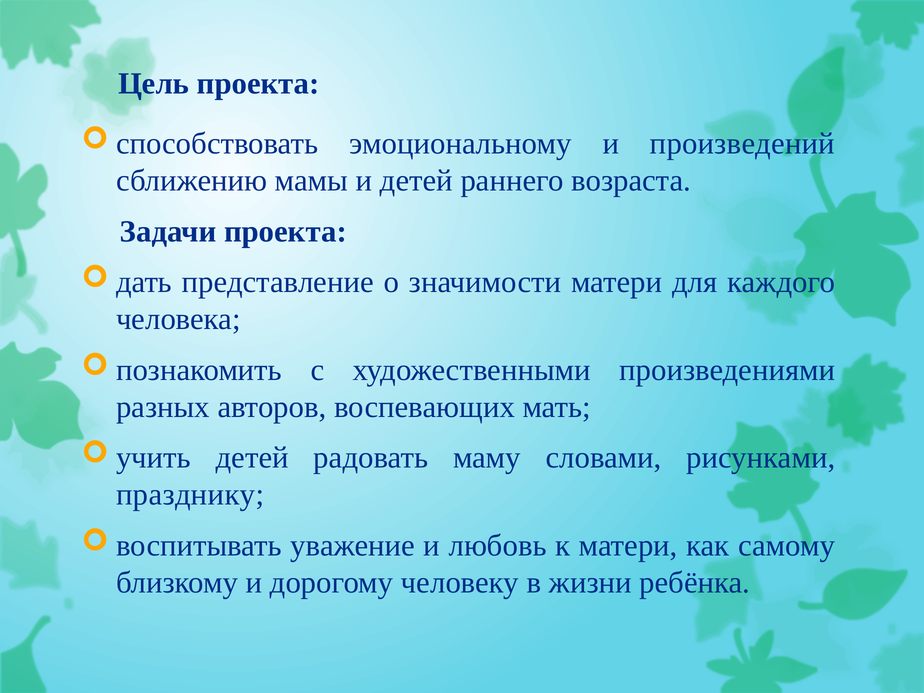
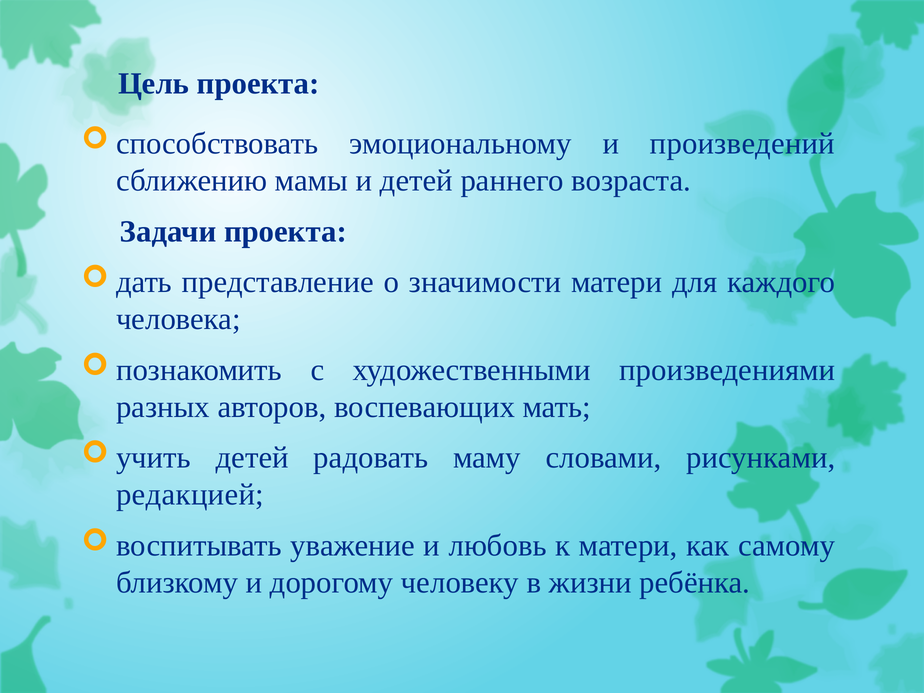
празднику: празднику -> редакцией (190, 495)
